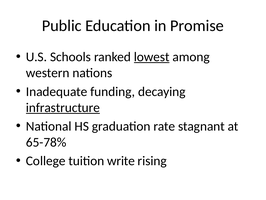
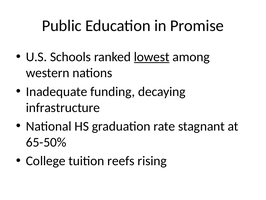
infrastructure underline: present -> none (63, 107)
65-78%: 65-78% -> 65-50% (46, 142)
write: write -> reefs (121, 161)
